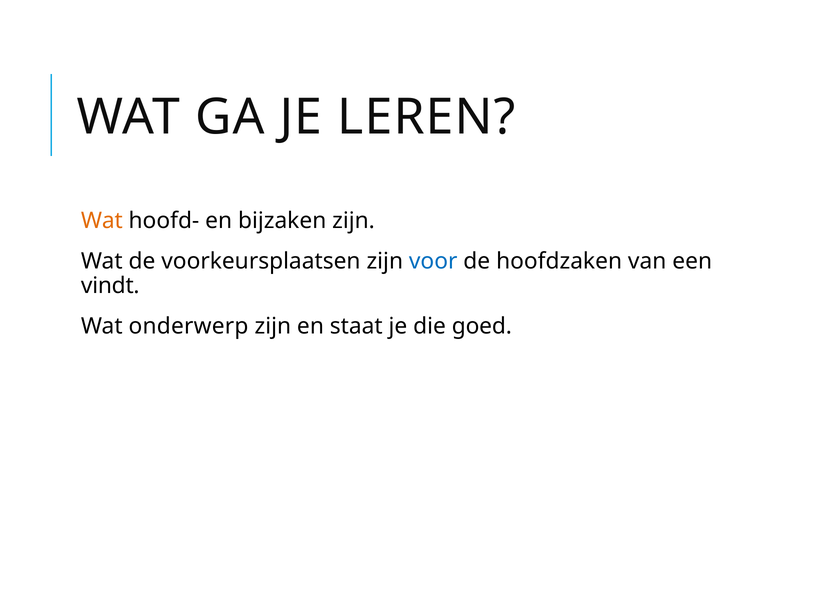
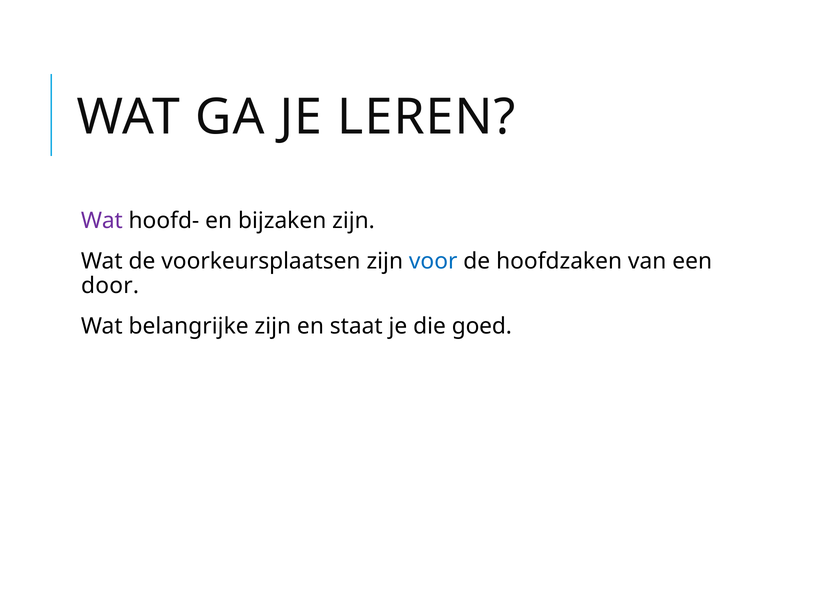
Wat colour: orange -> purple (102, 221)
vindt: vindt -> door (110, 286)
onderwerp: onderwerp -> belangrijke (189, 326)
